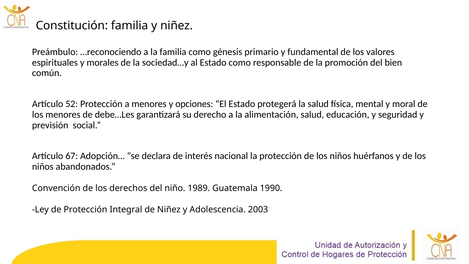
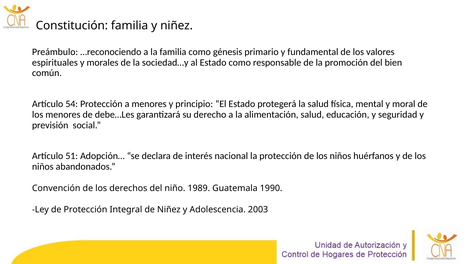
52: 52 -> 54 (72, 104)
opciones: opciones -> principio (194, 104)
67: 67 -> 51 (72, 156)
